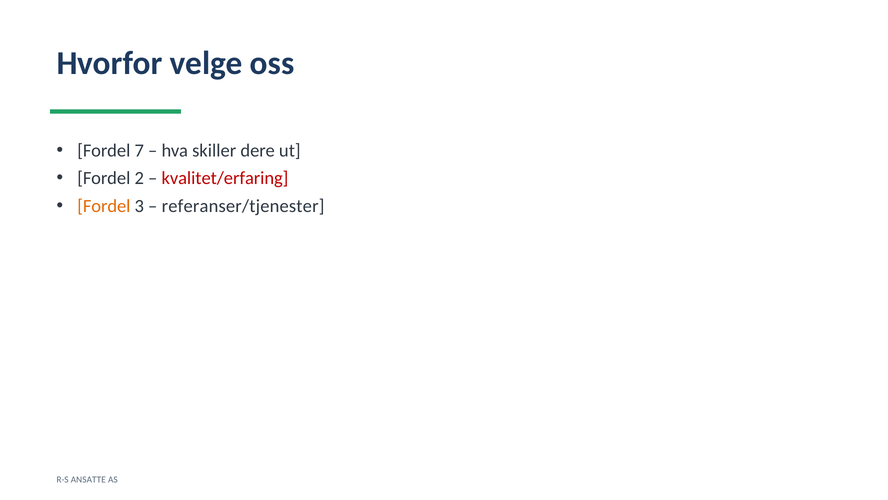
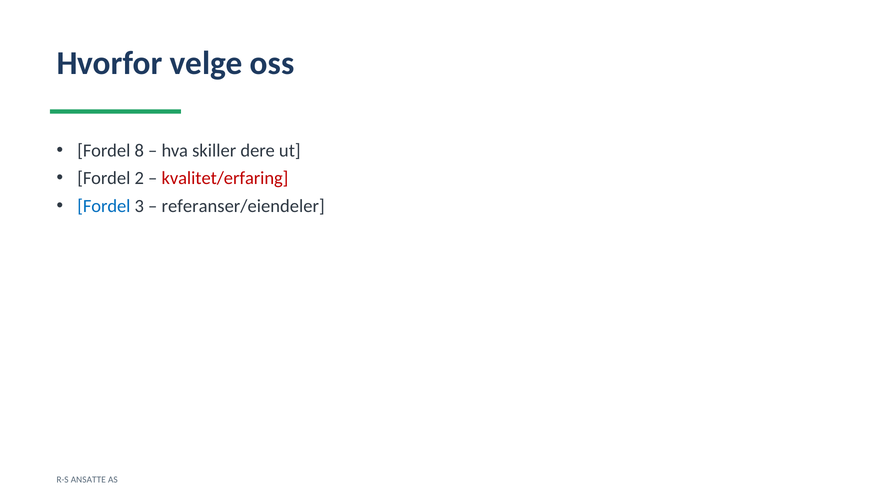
7: 7 -> 8 (139, 150)
Fordel colour: orange -> blue (104, 206)
referanser/tjenester: referanser/tjenester -> referanser/eiendeler (243, 206)
